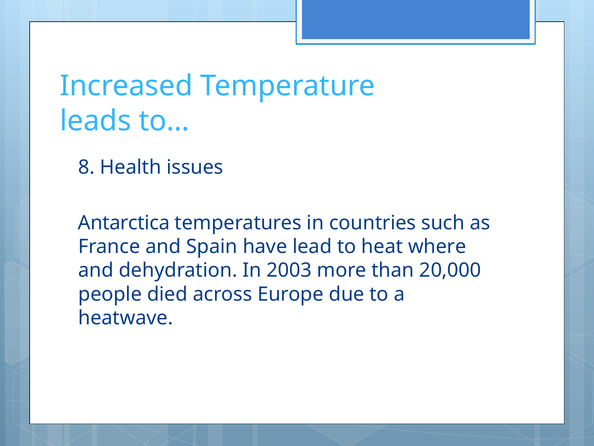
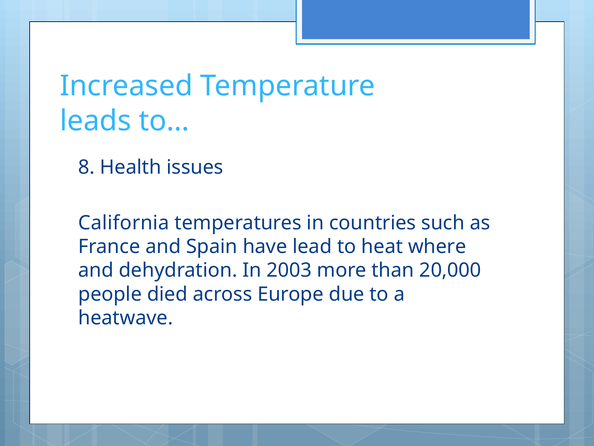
Antarctica: Antarctica -> California (124, 223)
